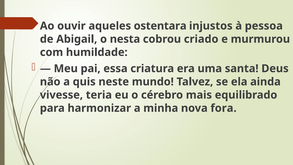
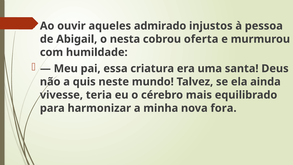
ostentara: ostentara -> admirado (160, 26)
criado: criado -> oferta (201, 39)
